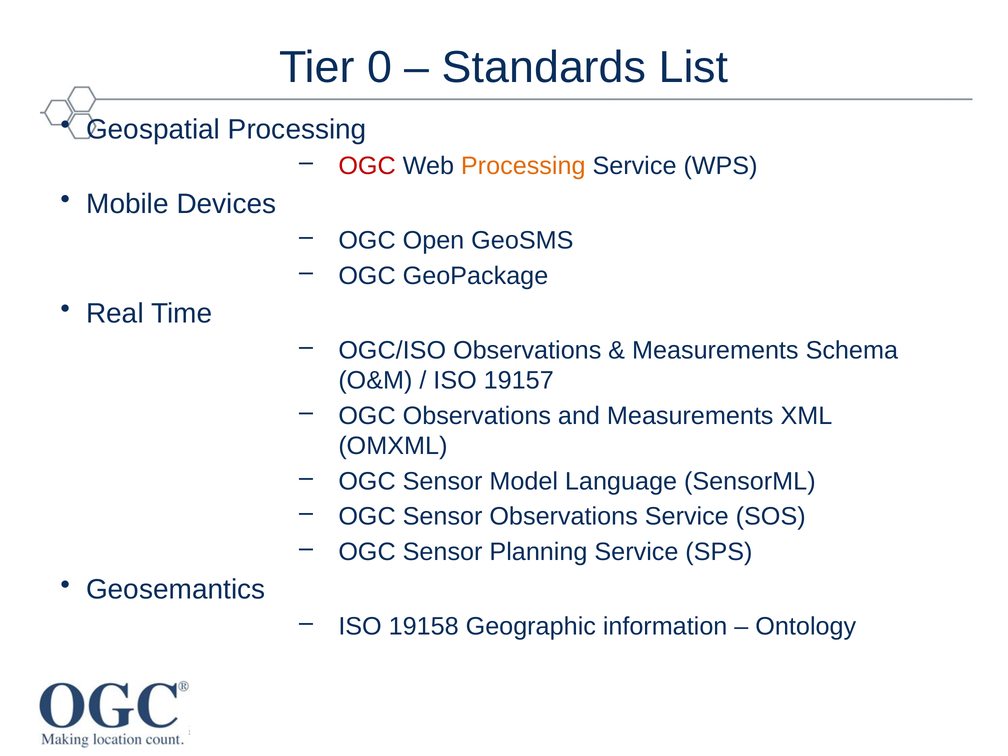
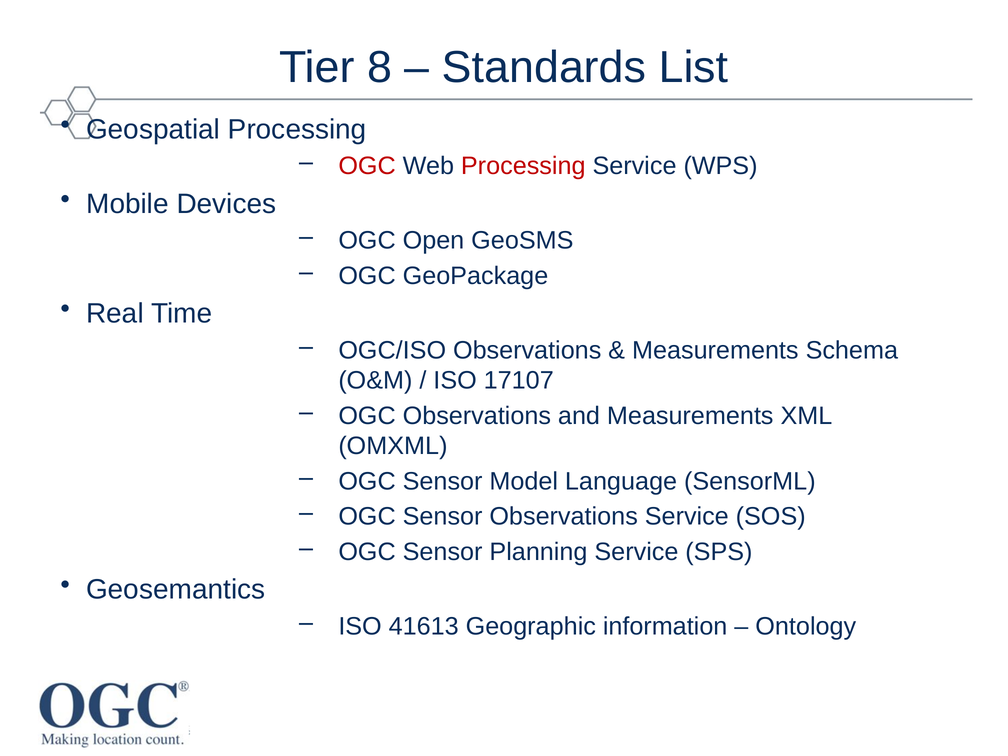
0: 0 -> 8 (380, 68)
Processing colour: orange -> red (523, 166)
19157: 19157 -> 17107 (519, 381)
19158: 19158 -> 41613 (424, 626)
